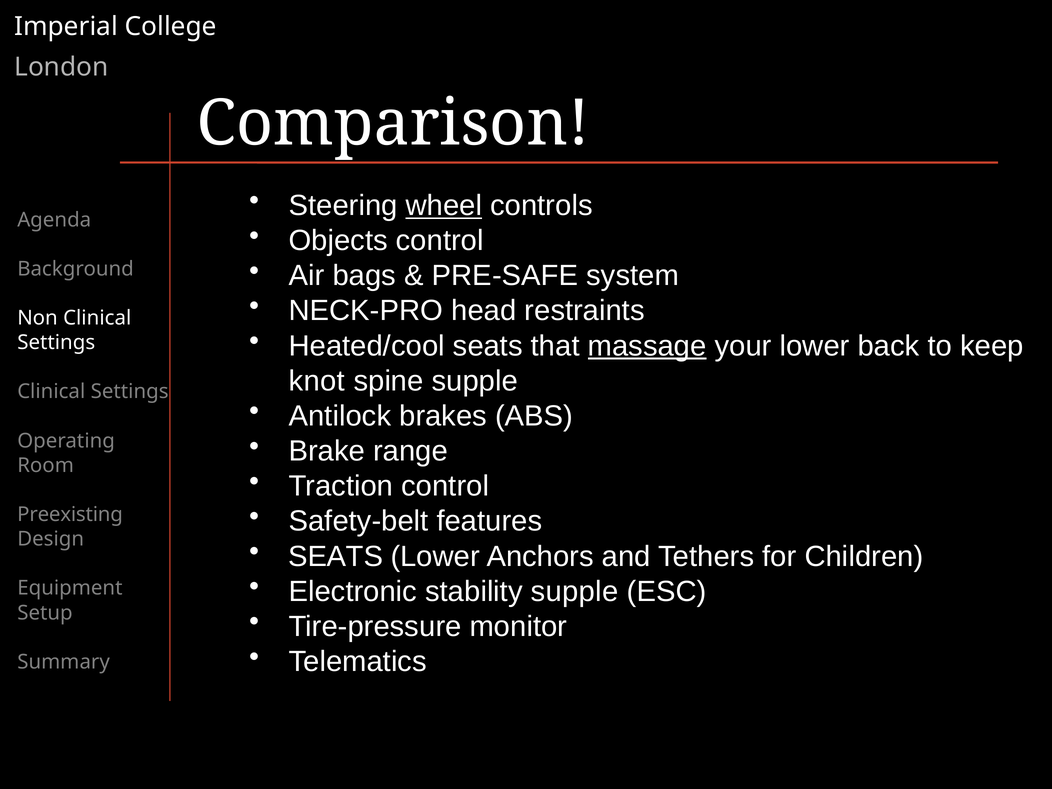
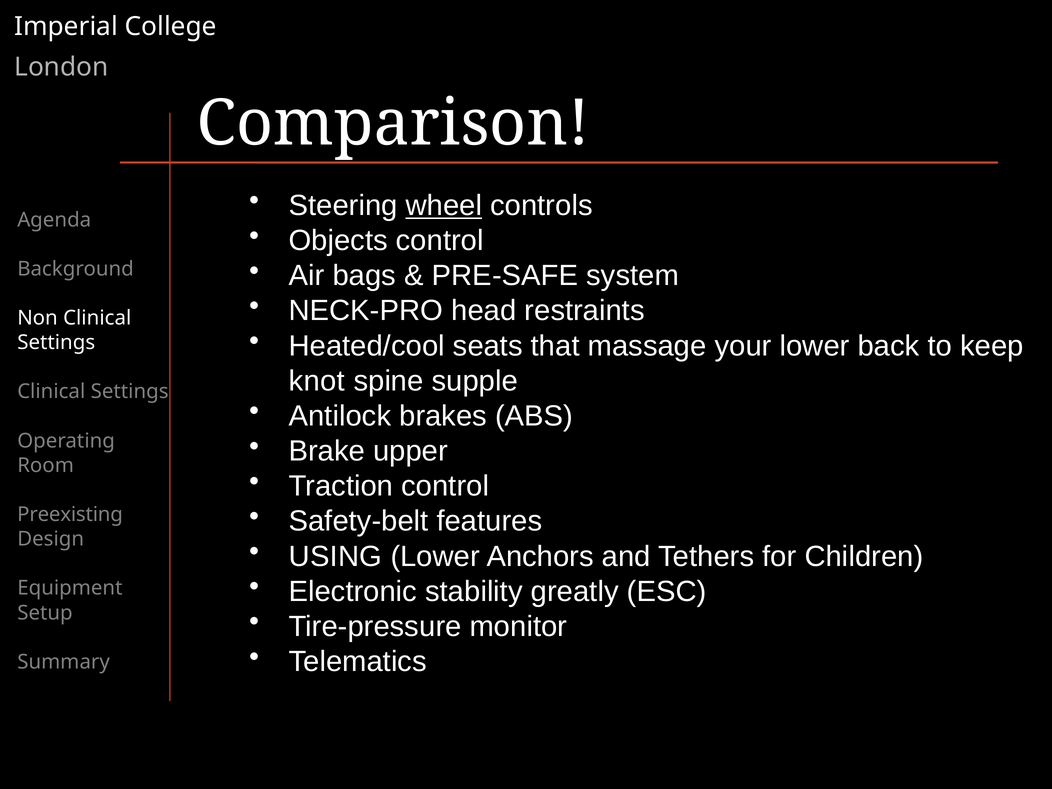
massage underline: present -> none (647, 346)
range: range -> upper (411, 451)
SEATS: SEATS -> USING (335, 556)
stability supple: supple -> greatly (575, 591)
